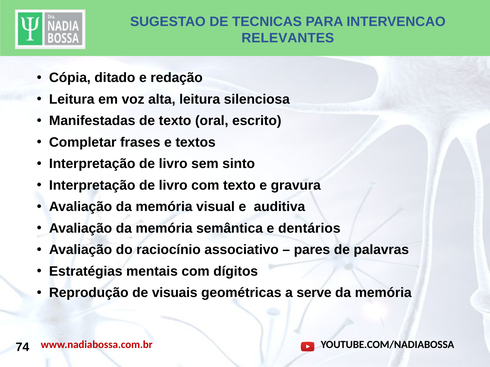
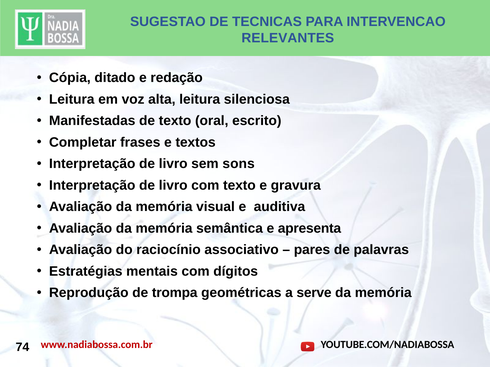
sinto: sinto -> sons (239, 164)
dentários: dentários -> apresenta (309, 229)
visuais: visuais -> trompa (175, 293)
